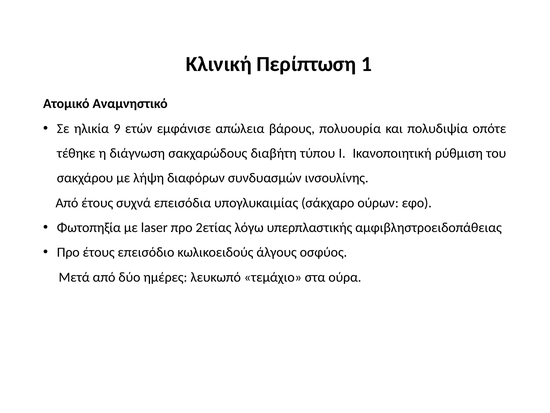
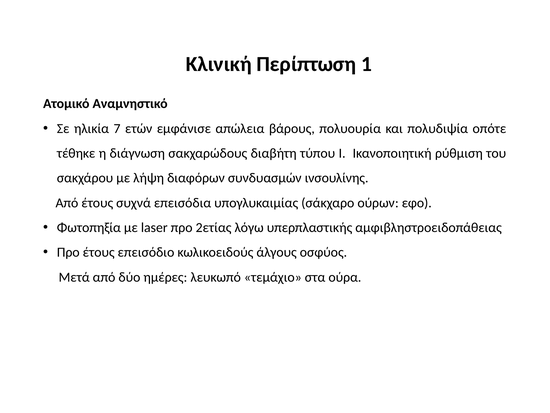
9: 9 -> 7 (117, 128)
